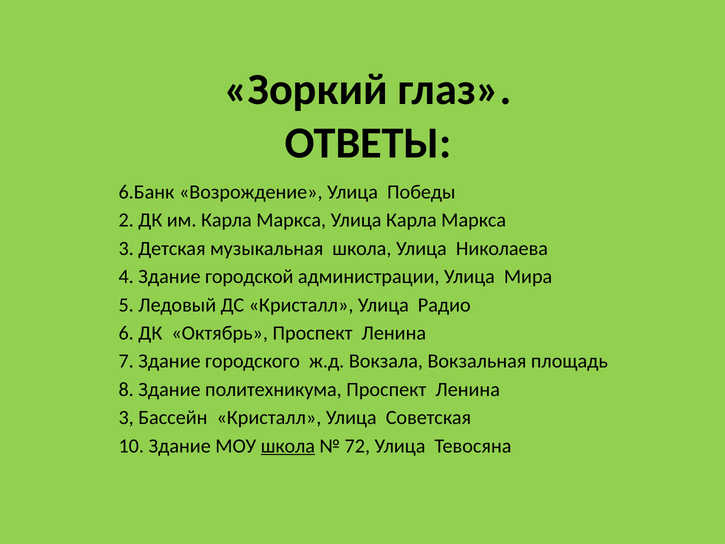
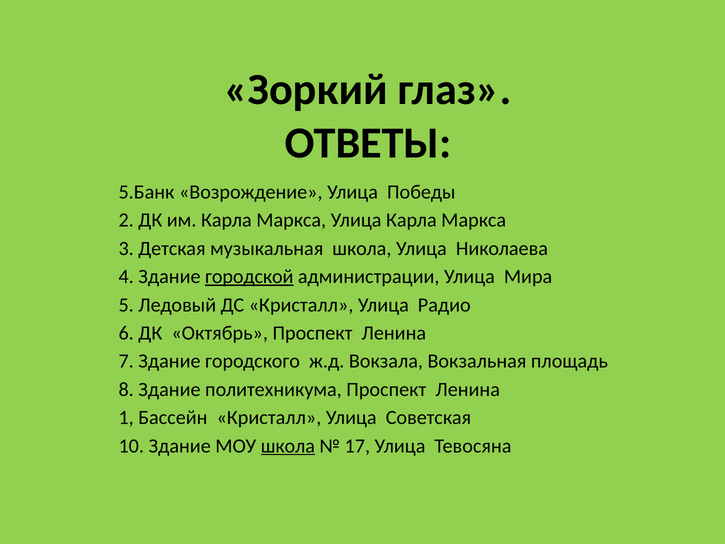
6.Банк: 6.Банк -> 5.Банк (146, 192)
городской underline: none -> present (249, 277)
3: 3 -> 1 (126, 418)
72: 72 -> 17 (357, 446)
